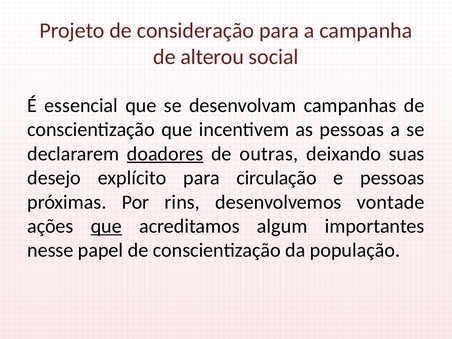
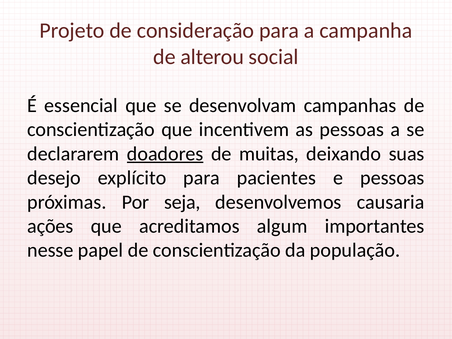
outras: outras -> muitas (269, 154)
circulação: circulação -> pacientes (276, 178)
rins: rins -> seja (182, 202)
vontade: vontade -> causaria (391, 202)
que underline: present -> none (106, 226)
